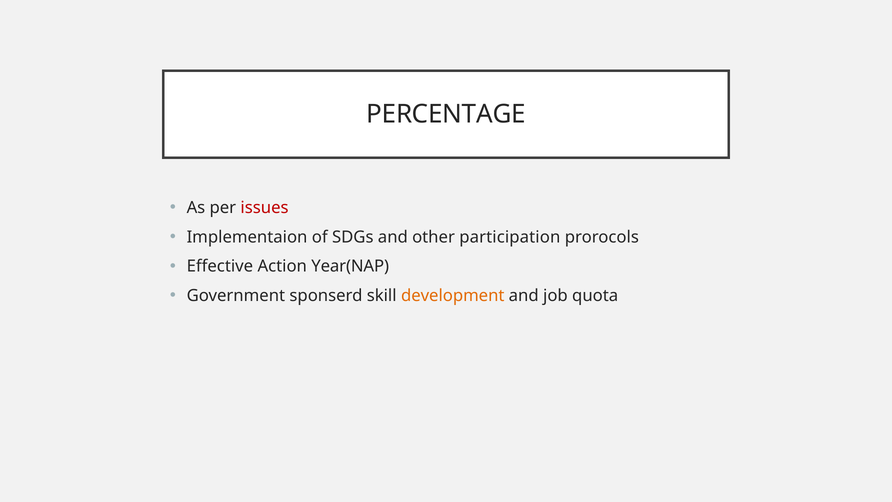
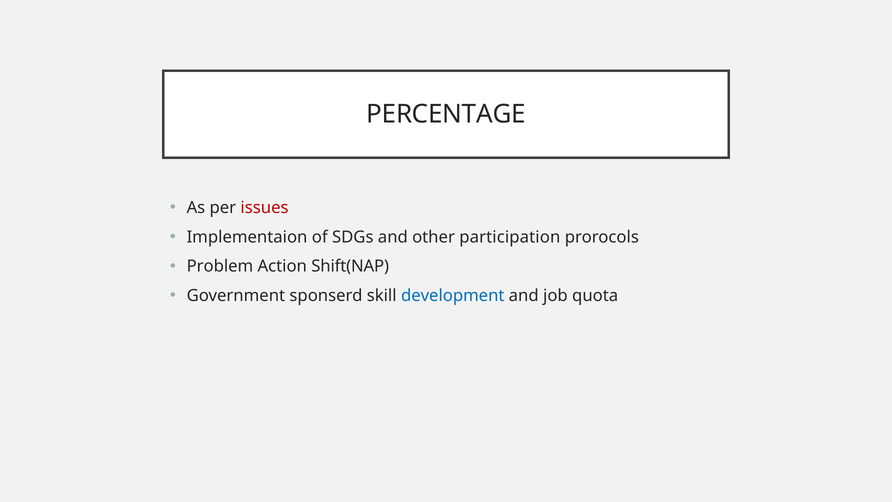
Effective: Effective -> Problem (220, 266)
Year(NAP: Year(NAP -> Shift(NAP (350, 266)
development colour: orange -> blue (453, 296)
